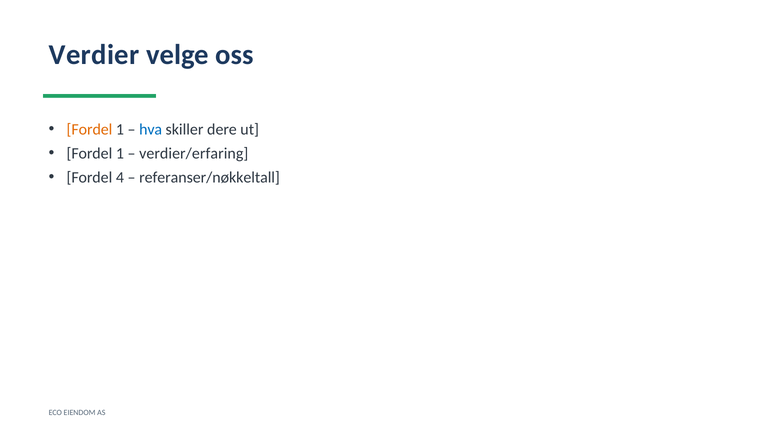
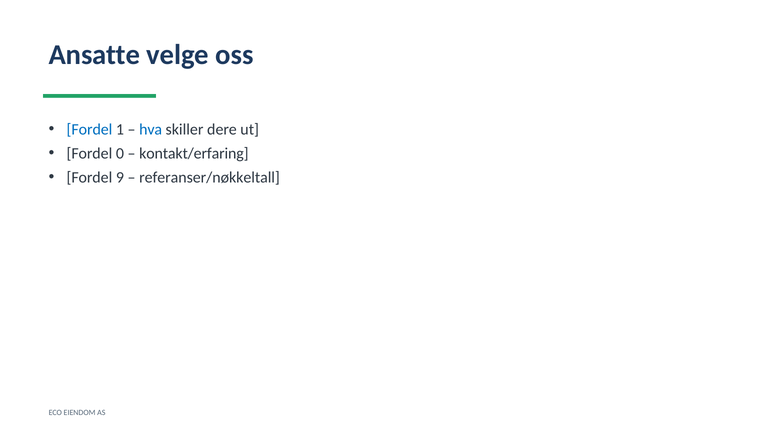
Verdier: Verdier -> Ansatte (94, 55)
Fordel colour: orange -> blue (90, 130)
1: 1 -> 0 (120, 153)
verdier/erfaring: verdier/erfaring -> kontakt/erfaring (194, 153)
4: 4 -> 9 (120, 177)
